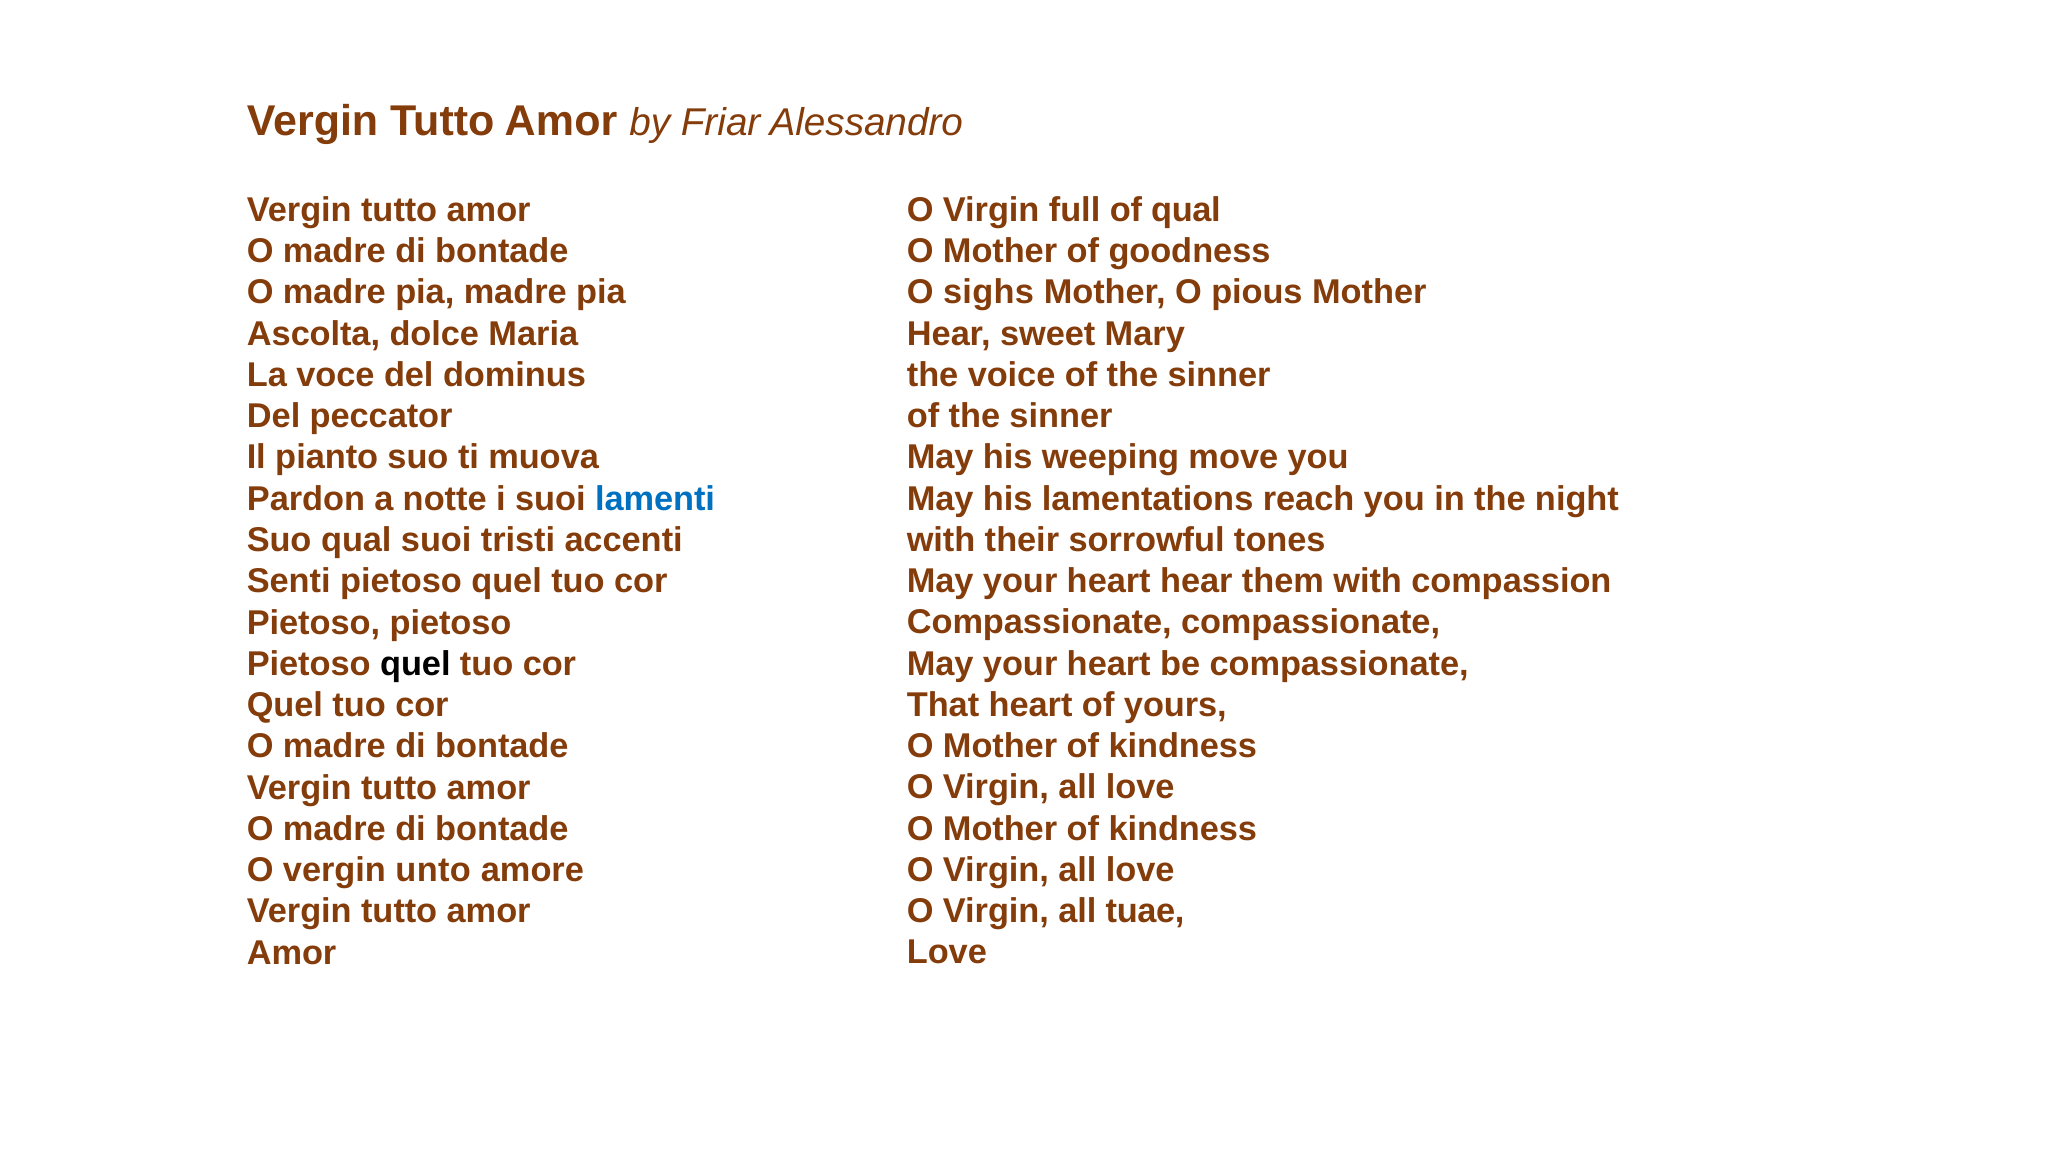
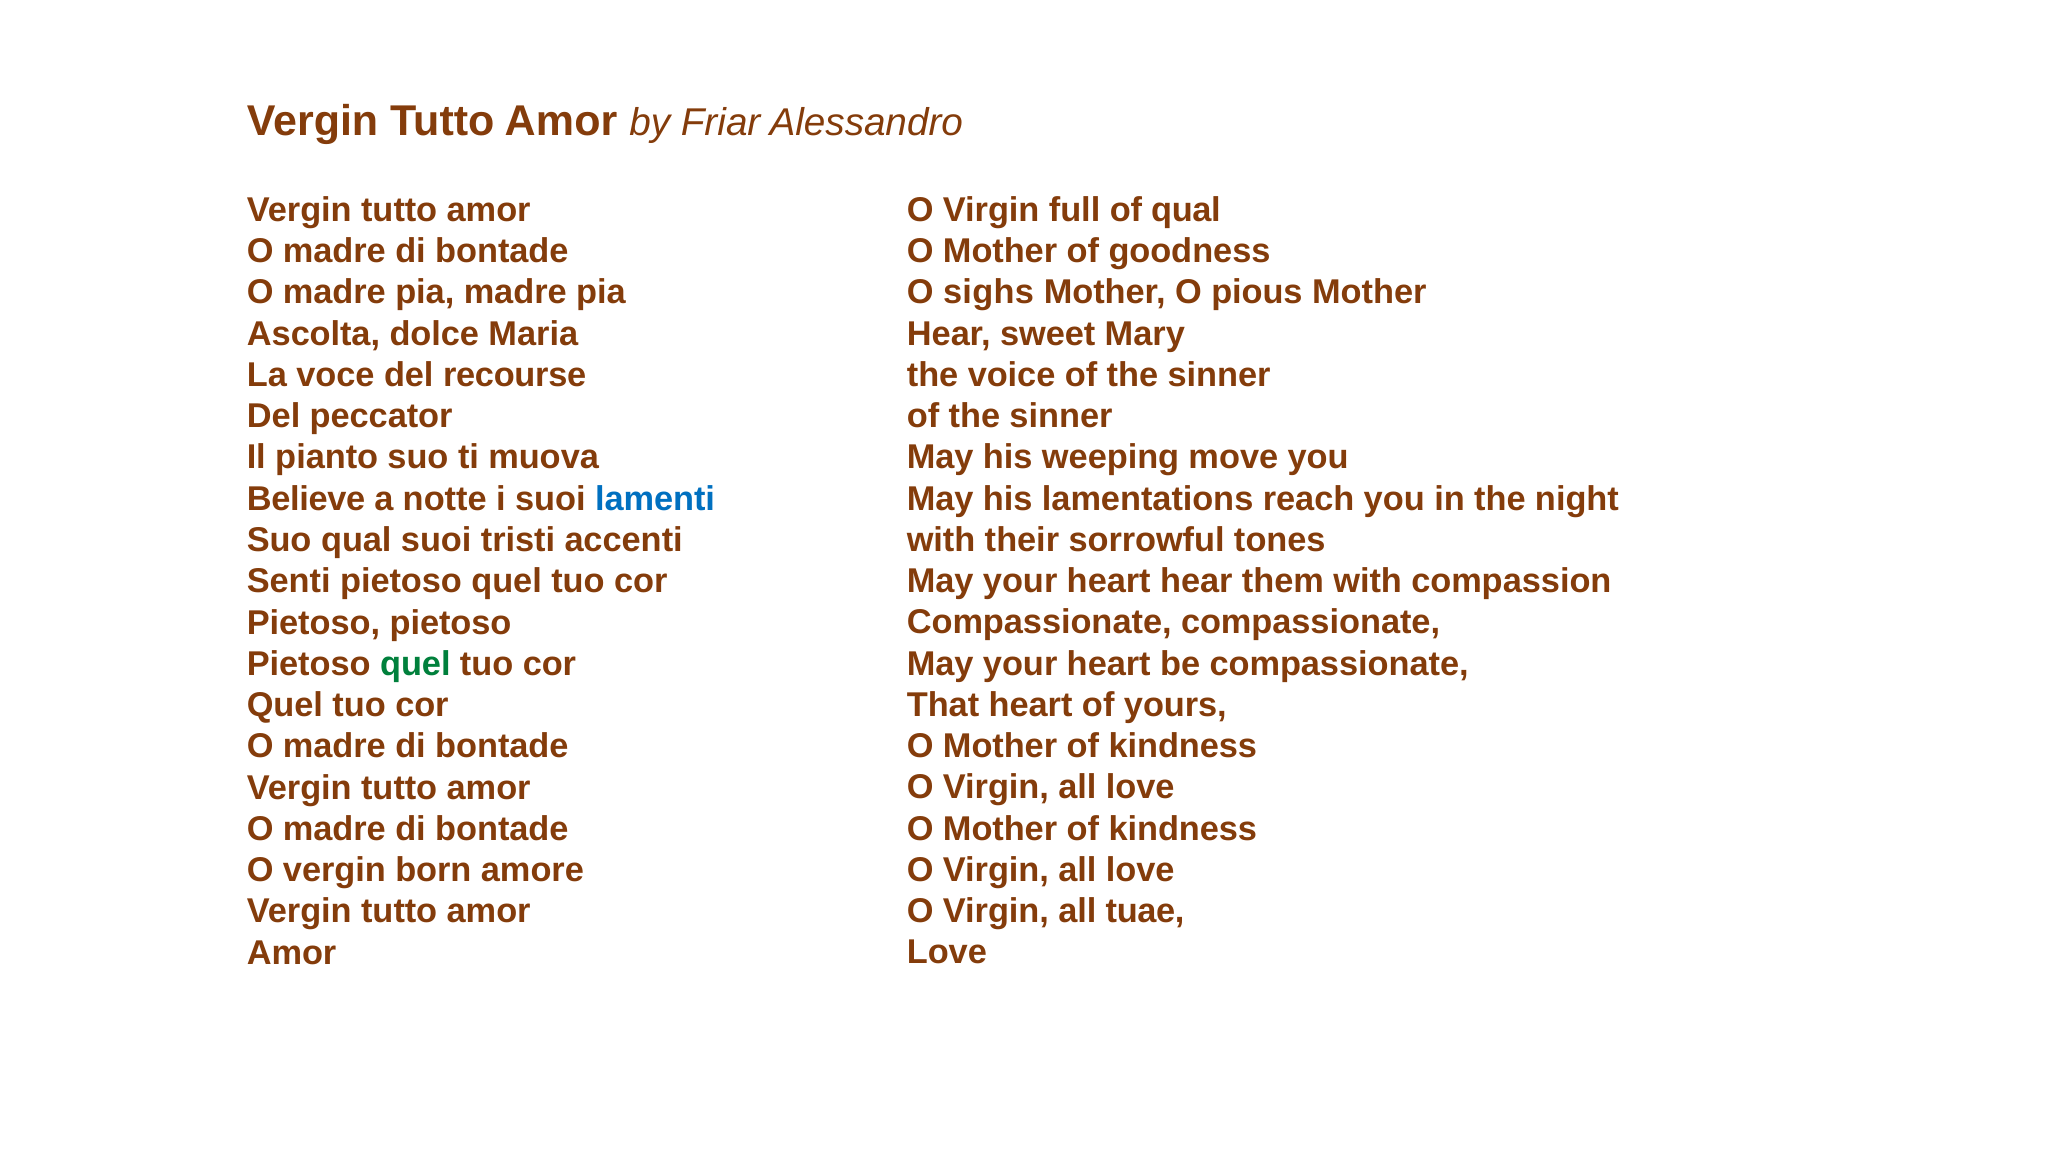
dominus: dominus -> recourse (515, 375)
Pardon: Pardon -> Believe (306, 499)
quel colour: black -> green (415, 664)
unto: unto -> born (433, 870)
